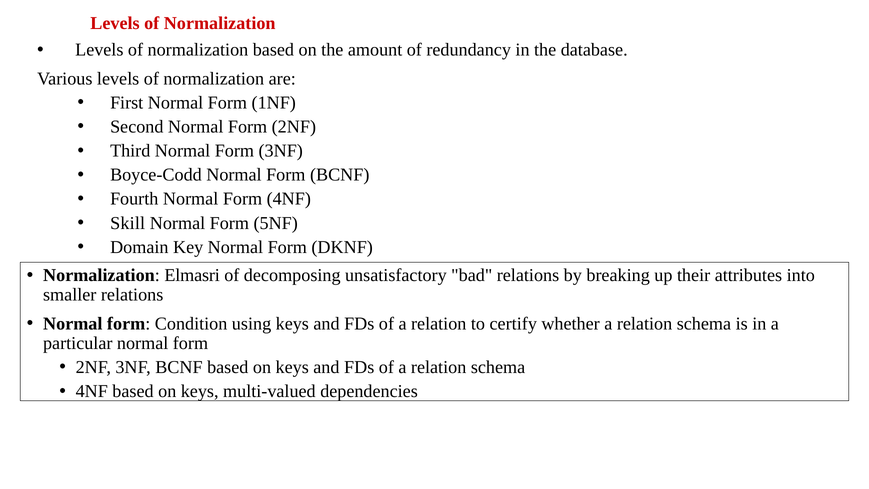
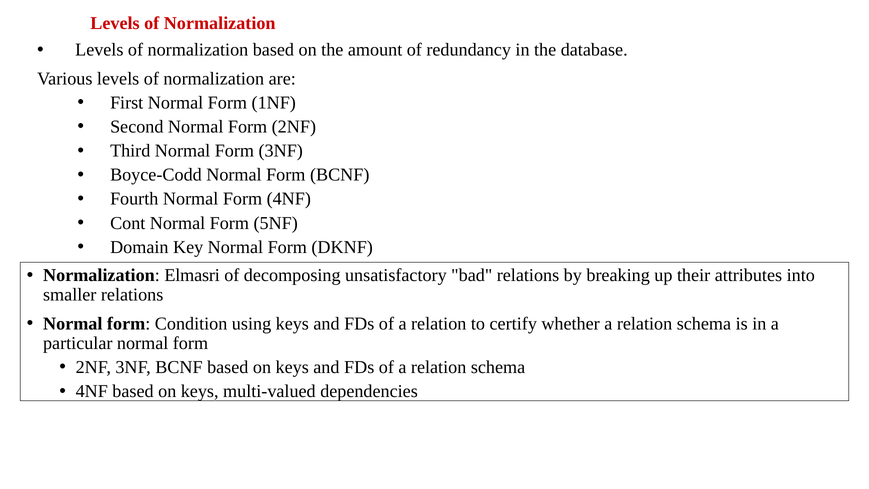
Skill: Skill -> Cont (128, 223)
